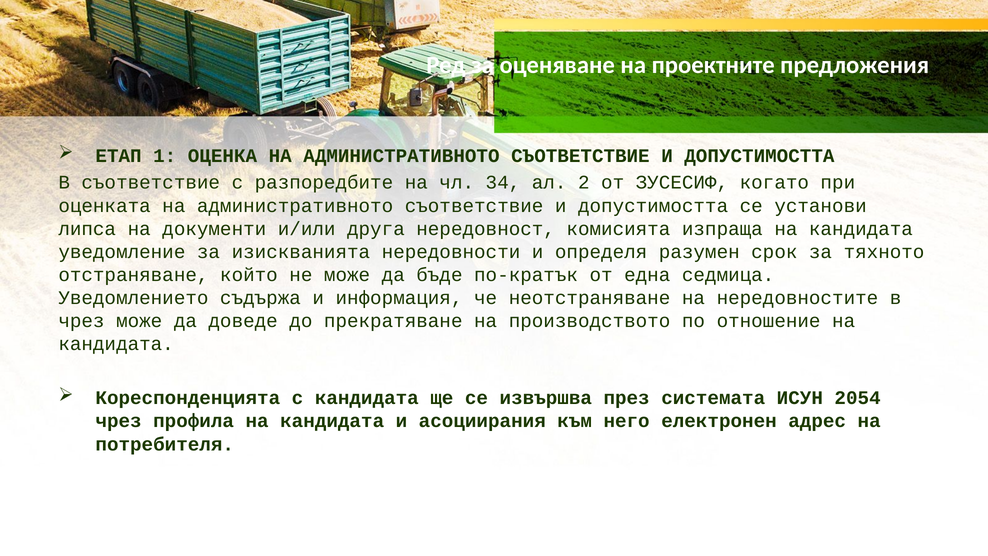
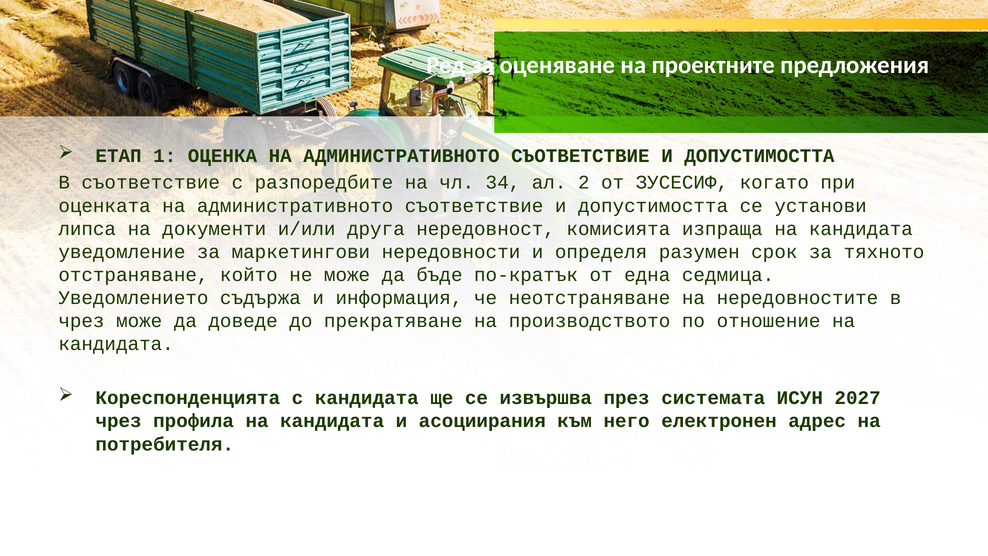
изискванията: изискванията -> маркетингови (301, 252)
2054: 2054 -> 2027 (858, 398)
